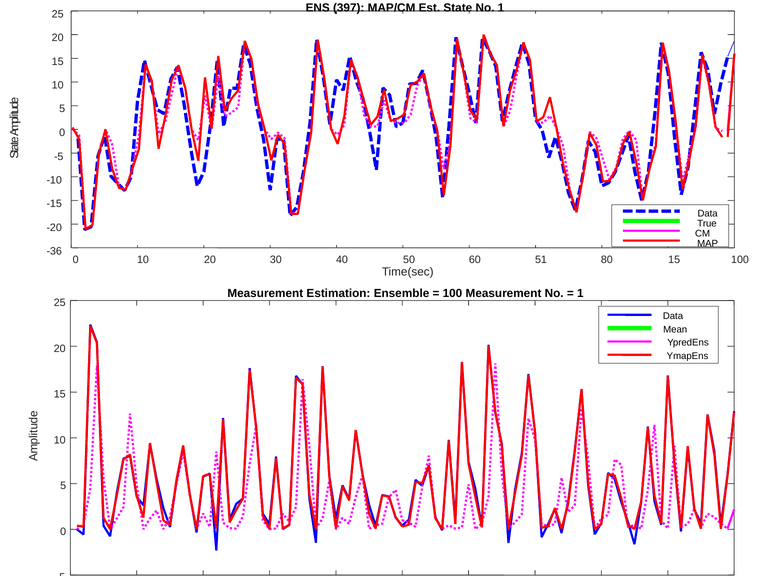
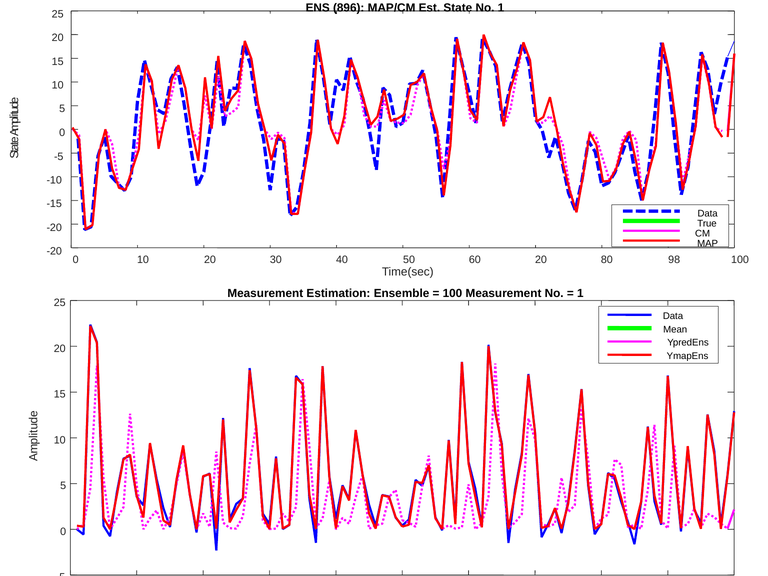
397: 397 -> 896 (349, 8)
-36: -36 -> -20 (54, 251)
60 51: 51 -> 20 (541, 260)
80 15: 15 -> 98 (674, 260)
